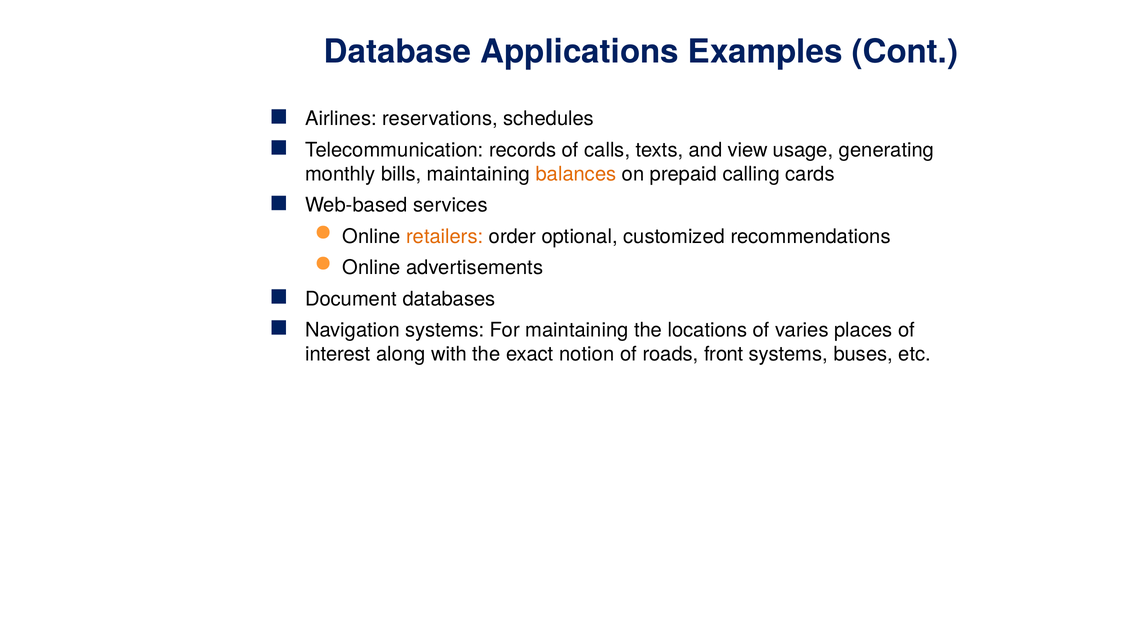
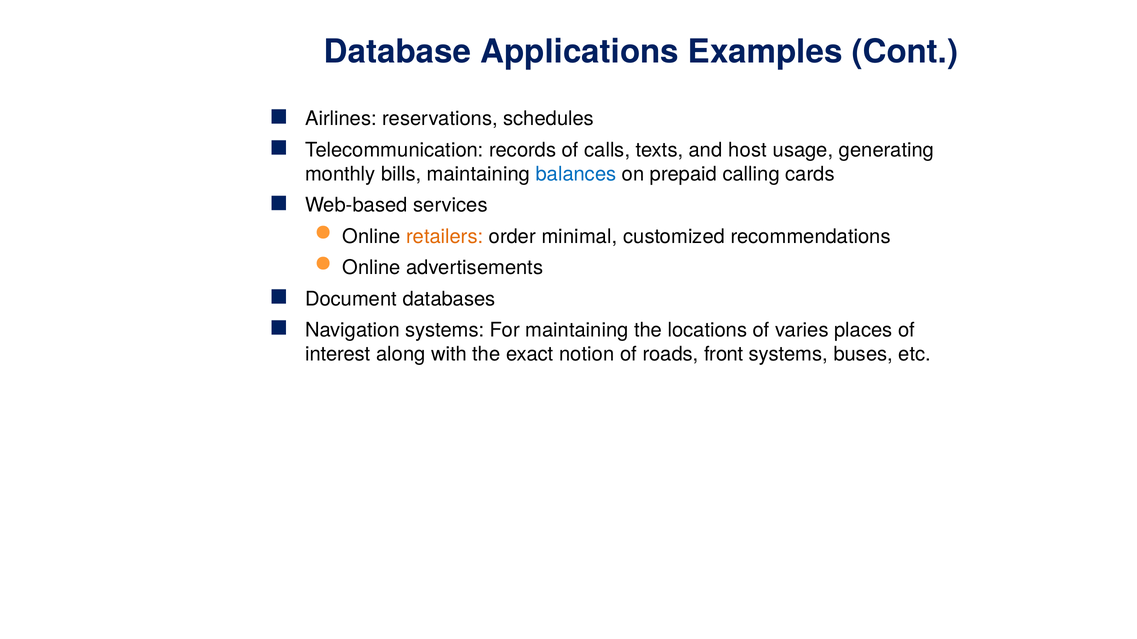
view: view -> host (748, 150)
balances colour: orange -> blue (576, 174)
optional: optional -> minimal (580, 237)
